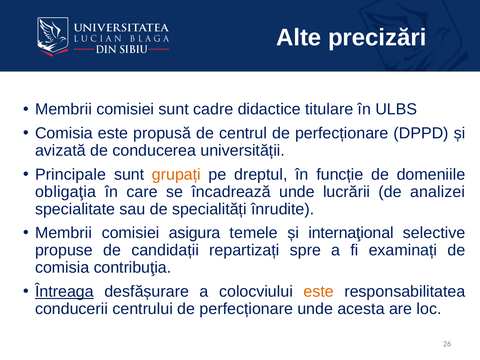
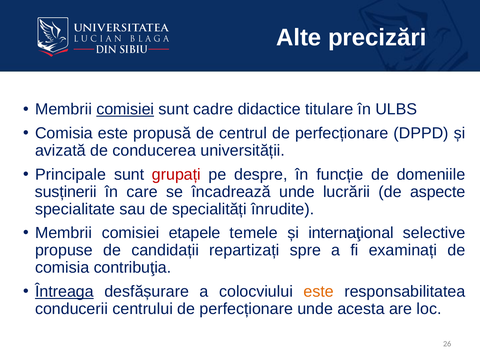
comisiei underline: none -> present (125, 109)
grupați colour: orange -> red (176, 175)
dreptul: dreptul -> despre (261, 175)
obligaţia: obligaţia -> susținerii (66, 192)
analizei: analizei -> aspecte (438, 192)
asigura: asigura -> etapele (195, 233)
